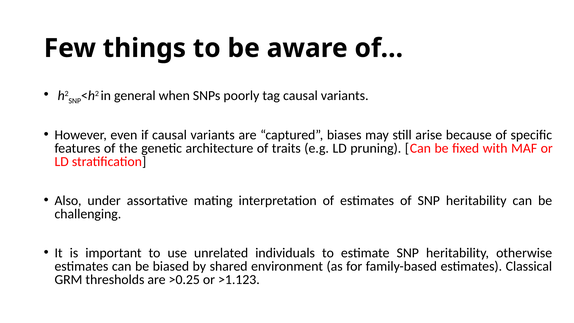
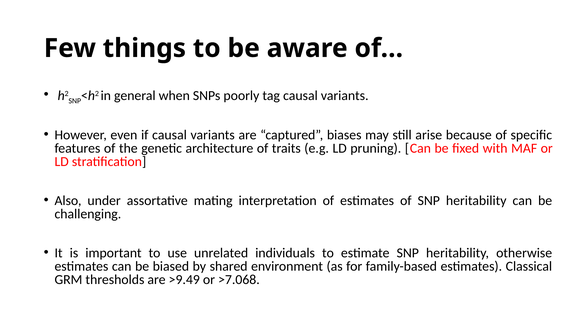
>0.25: >0.25 -> >9.49 (184, 280)
>1.123: >1.123 -> >7.068 (239, 280)
